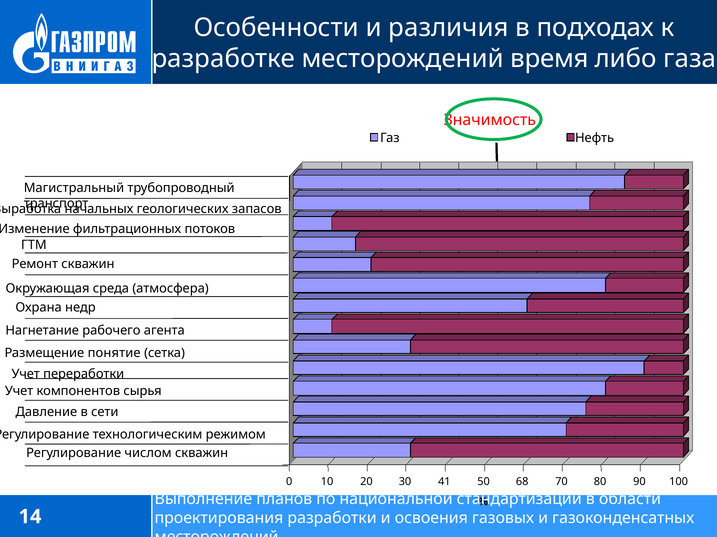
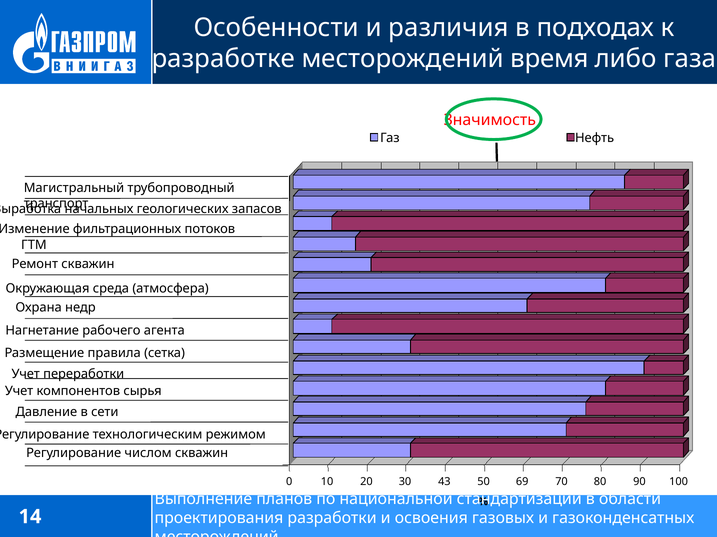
понятие: понятие -> правила (114, 353)
41: 41 -> 43 (444, 482)
68: 68 -> 69 (522, 482)
